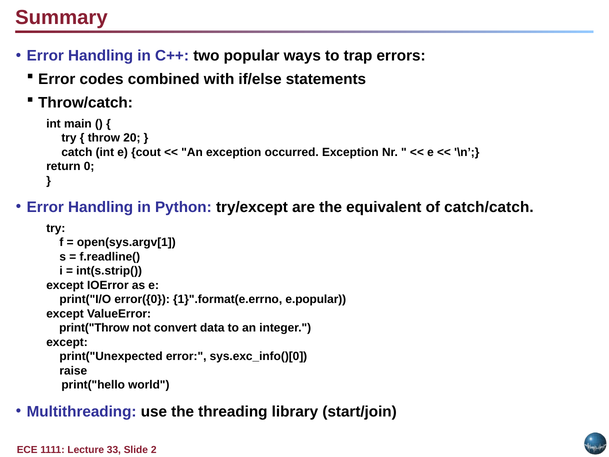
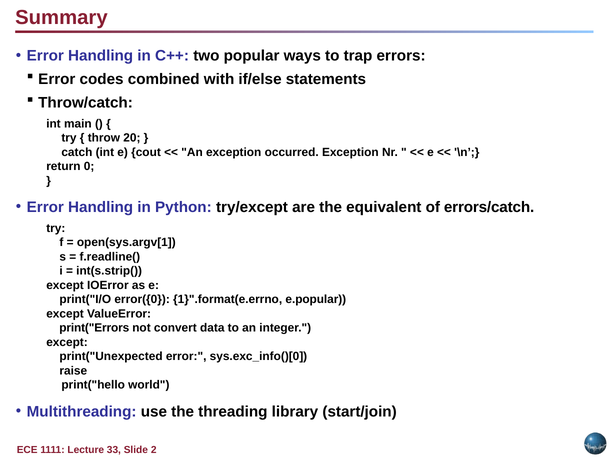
catch/catch: catch/catch -> errors/catch (489, 207)
print("Throw: print("Throw -> print("Errors (94, 328)
